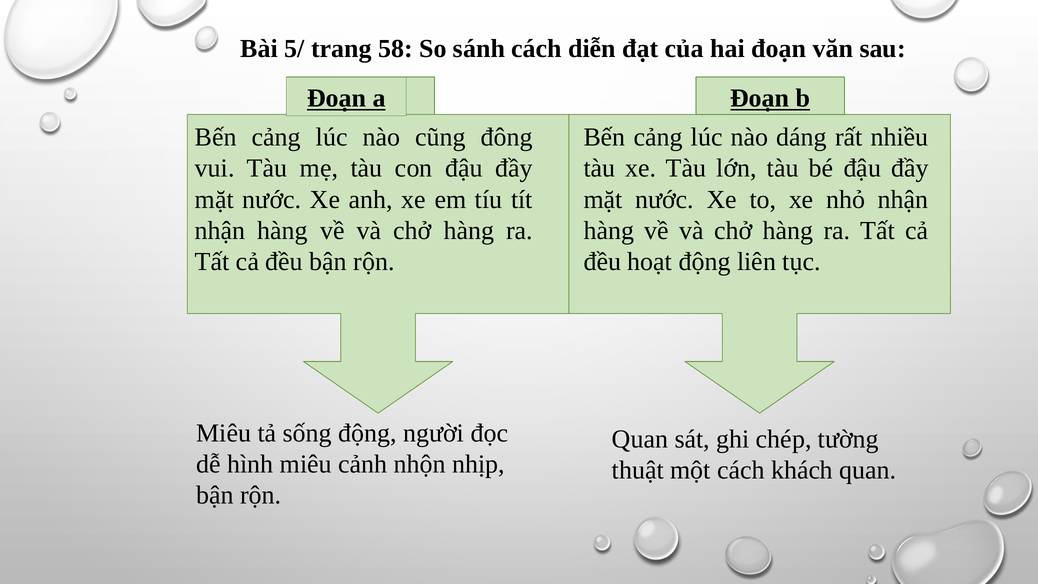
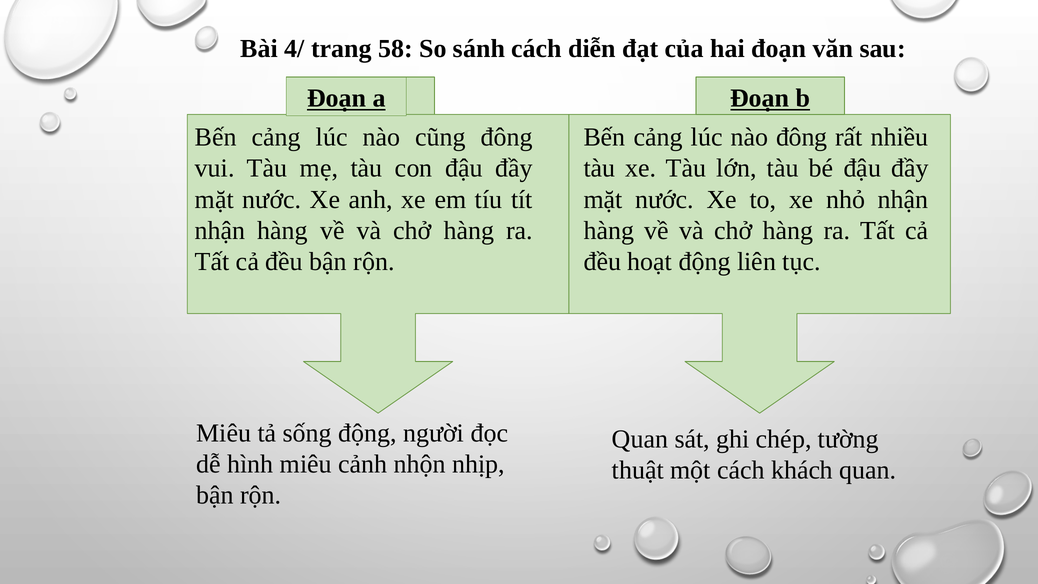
5/: 5/ -> 4/ (294, 49)
nào dáng: dáng -> đông (802, 137)
